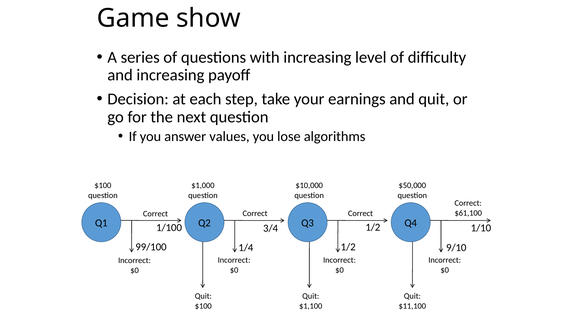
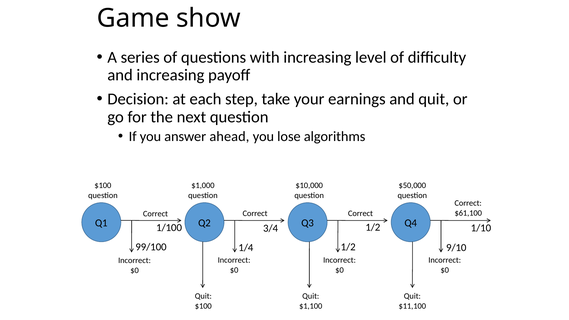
values: values -> ahead (229, 137)
